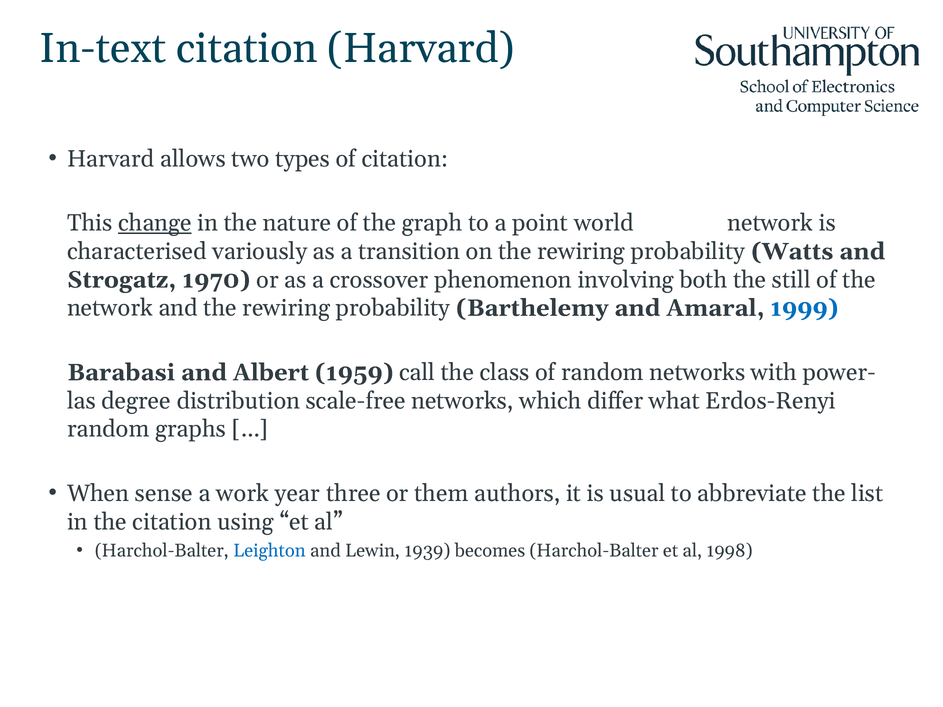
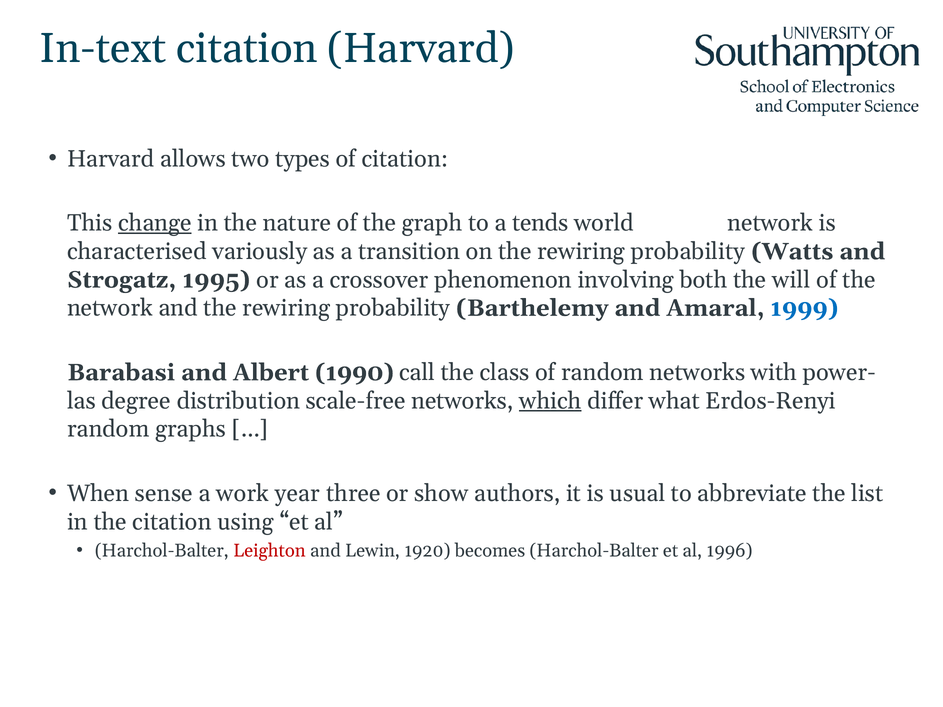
point: point -> tends (540, 223)
1970: 1970 -> 1995 (216, 280)
still: still -> will (791, 280)
1959: 1959 -> 1990 (355, 373)
which underline: none -> present (550, 401)
them: them -> show (441, 494)
Leighton colour: blue -> red (269, 551)
1939: 1939 -> 1920 (427, 551)
1998: 1998 -> 1996 (729, 551)
